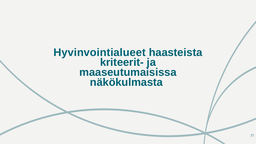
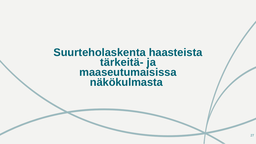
Hyvinvointialueet: Hyvinvointialueet -> Suurteholaskenta (100, 52)
kriteerit-: kriteerit- -> tärkeitä- (122, 62)
